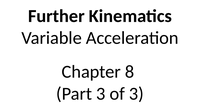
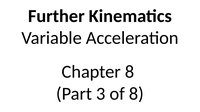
of 3: 3 -> 8 (136, 94)
